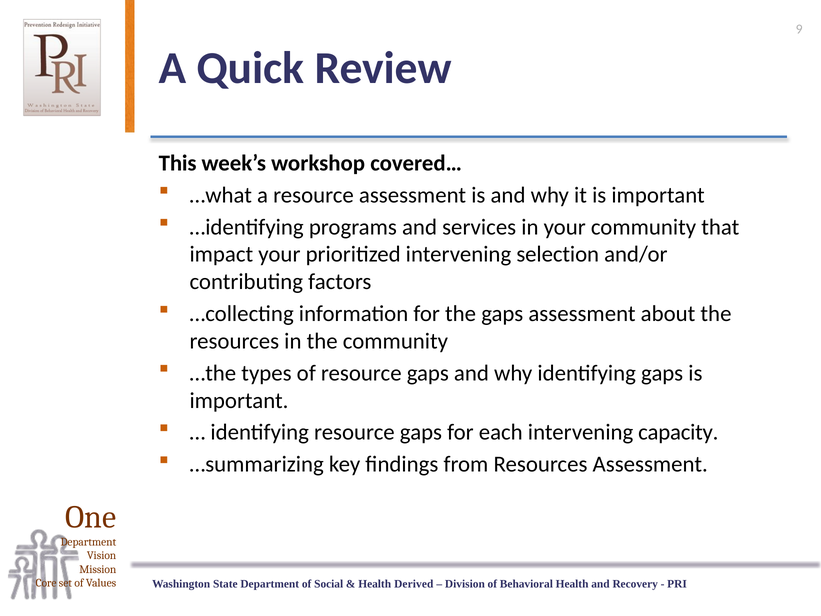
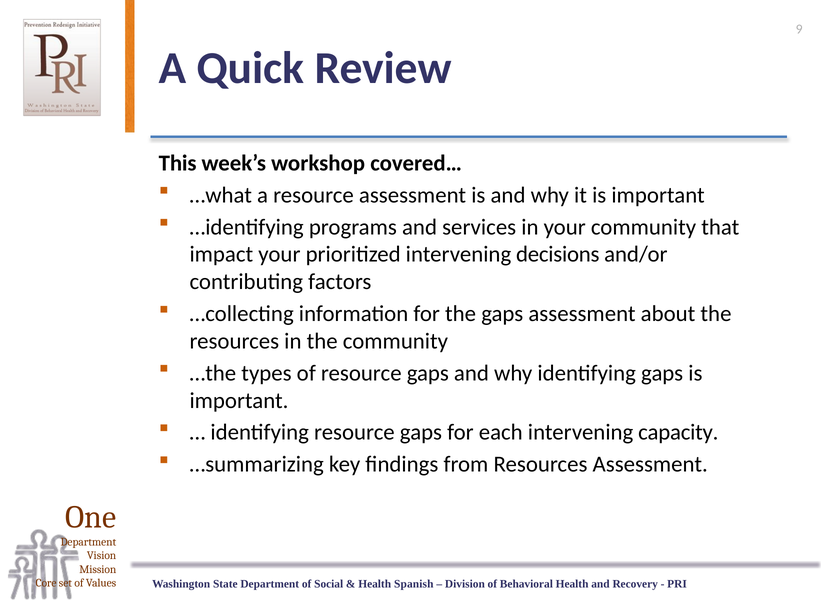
selection: selection -> decisions (558, 254)
Derived: Derived -> Spanish (414, 584)
